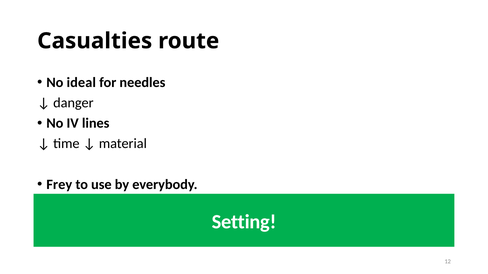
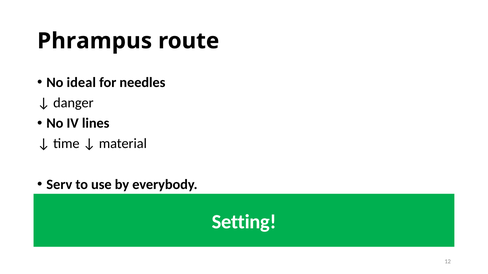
Casualties: Casualties -> Phrampus (95, 41)
Frey: Frey -> Serv (59, 185)
